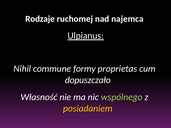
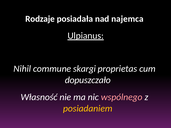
ruchomej: ruchomej -> posiadała (75, 19)
formy: formy -> skargi (84, 69)
wspólnego colour: light green -> pink (122, 97)
